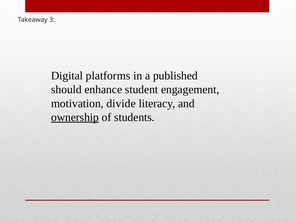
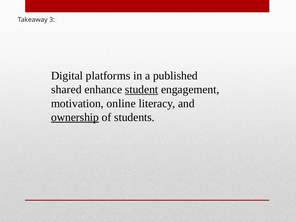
should: should -> shared (66, 90)
student underline: none -> present (142, 90)
divide: divide -> online (121, 103)
